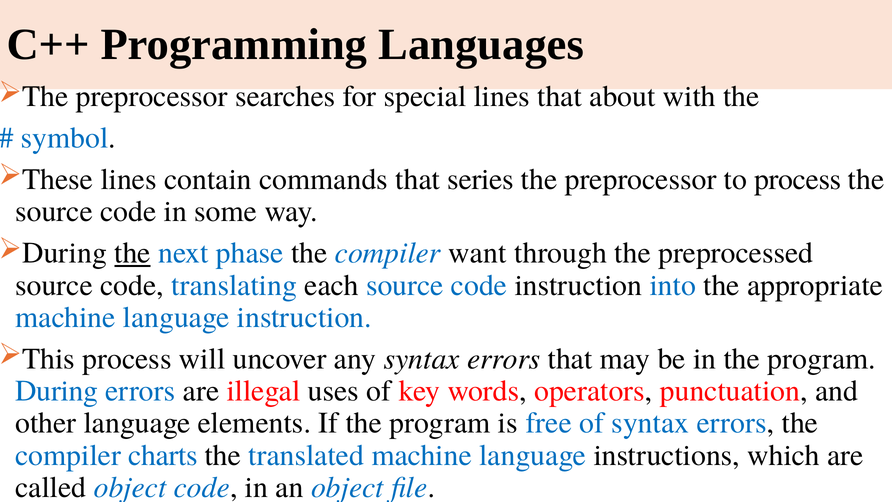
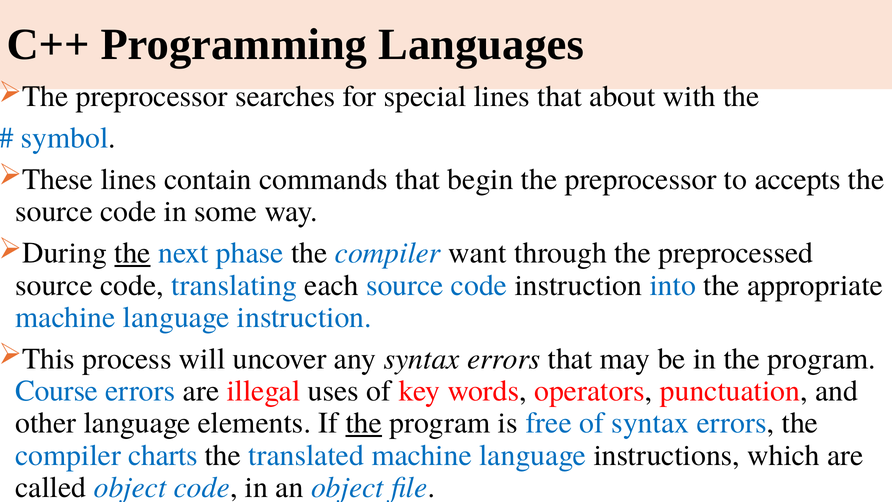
series: series -> begin (480, 179)
to process: process -> accepts (798, 179)
During: During -> Course (57, 391)
the underline: none -> present (364, 423)
